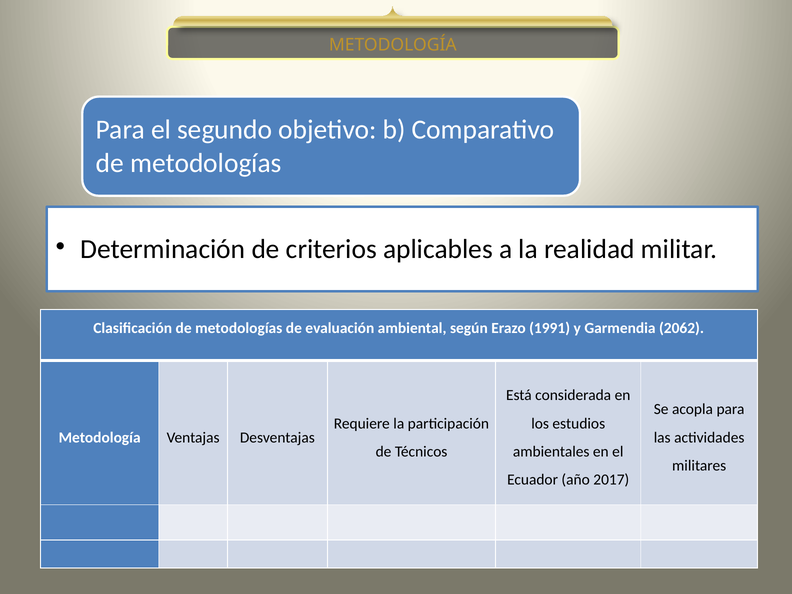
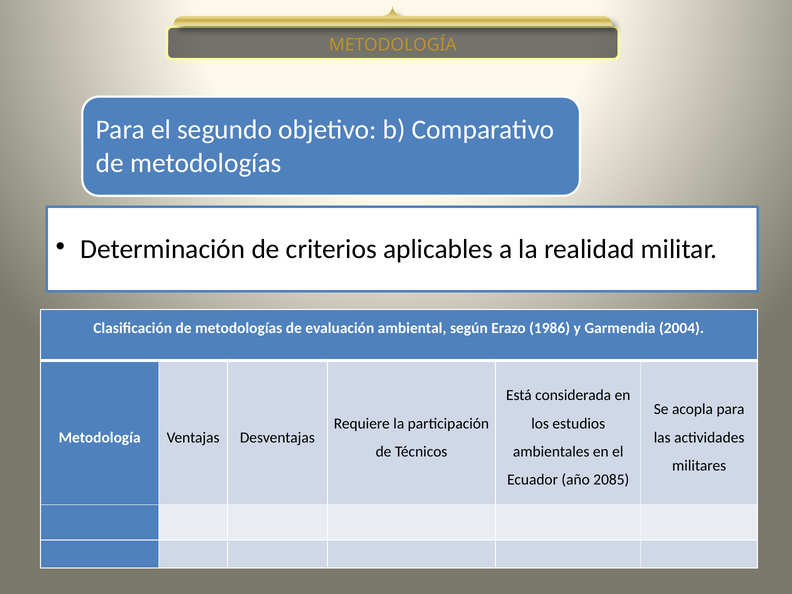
1991: 1991 -> 1986 (550, 328)
2062: 2062 -> 2004 (682, 328)
2017: 2017 -> 2085 (611, 480)
